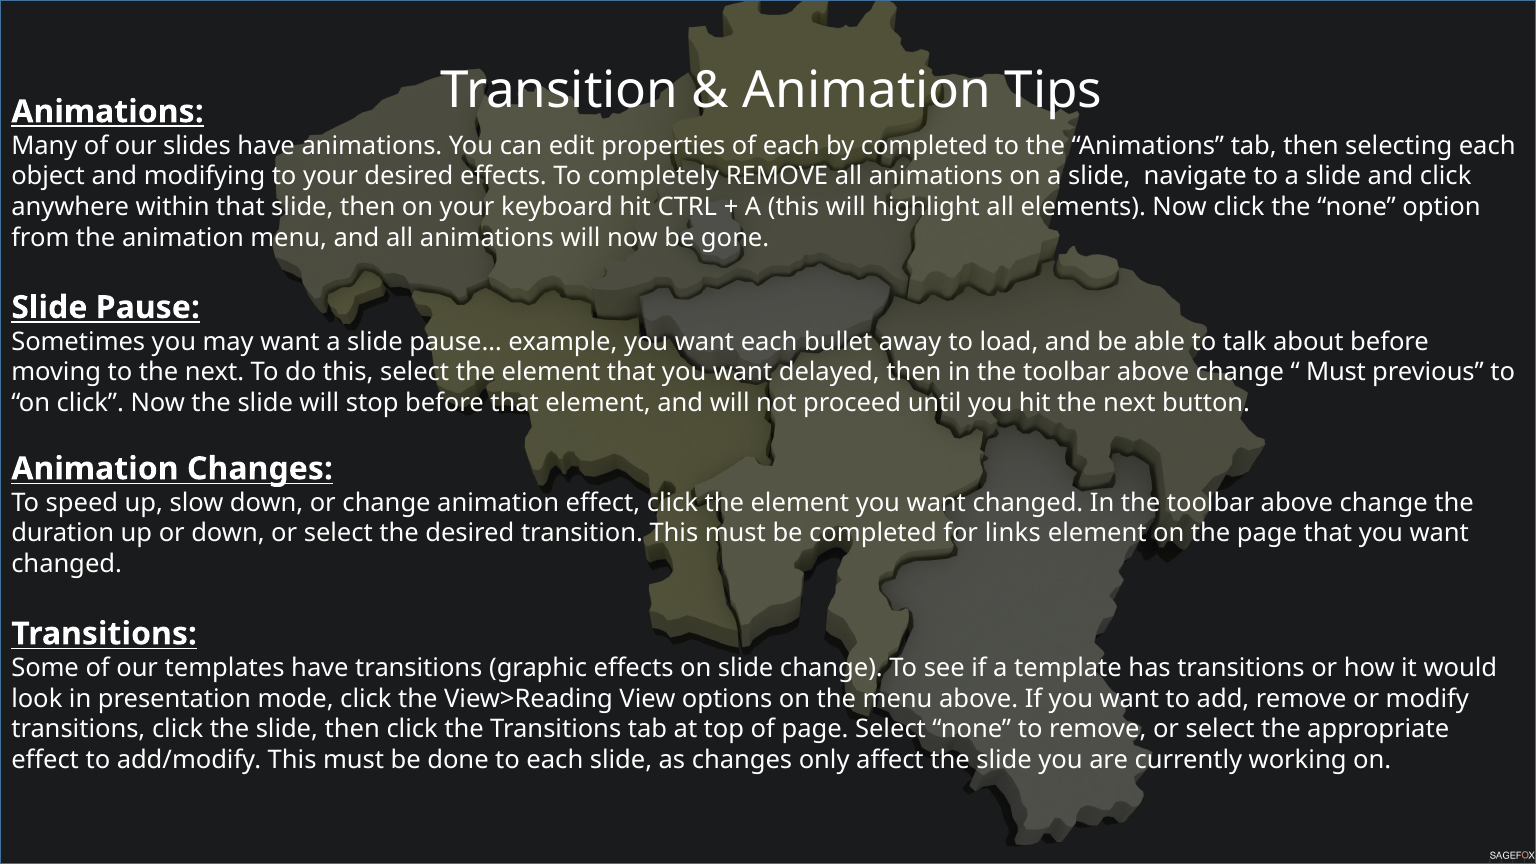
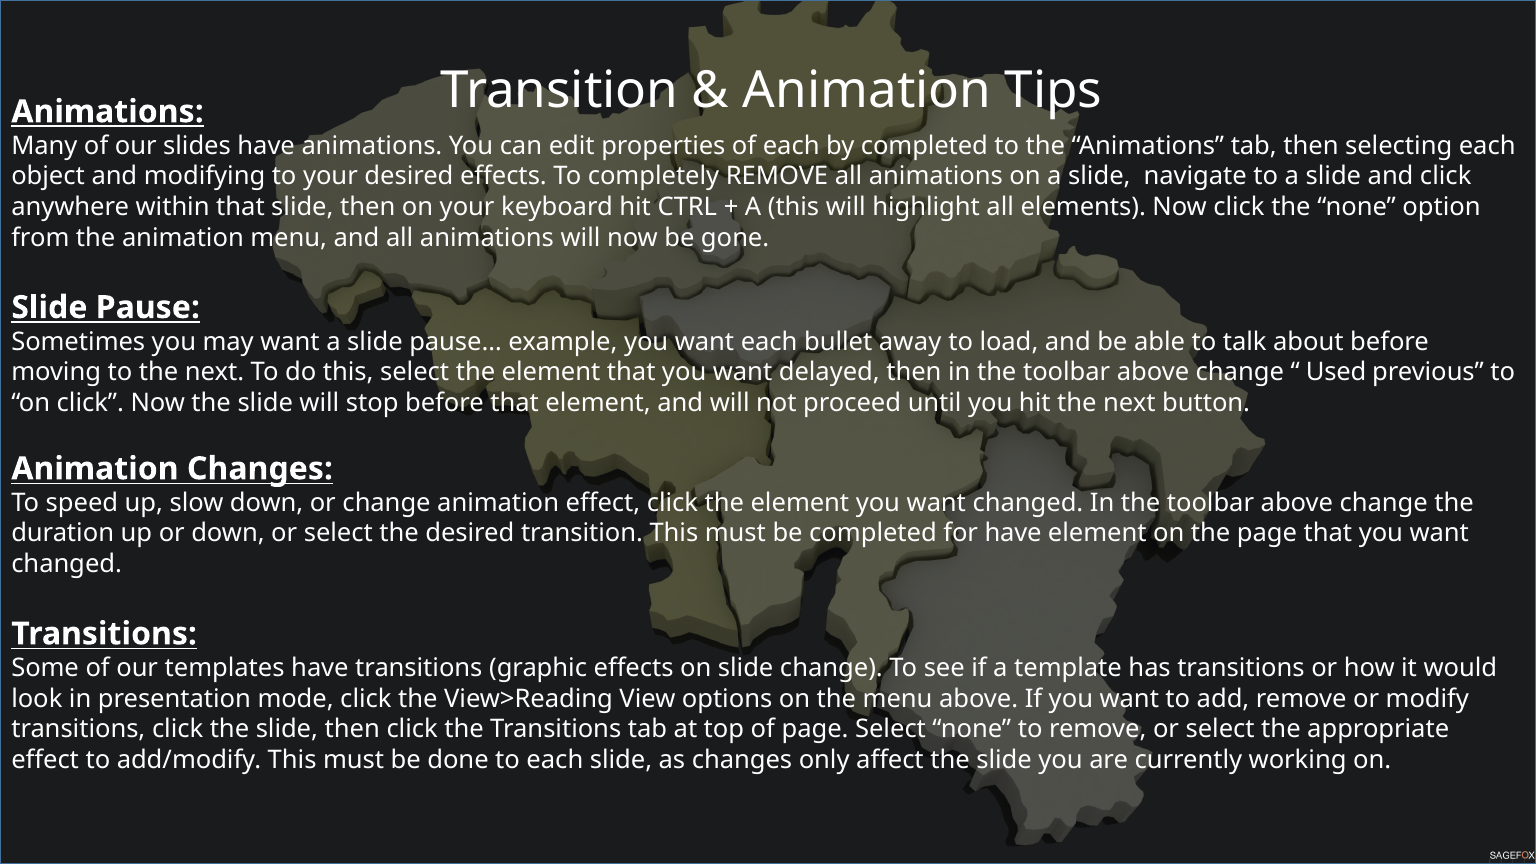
Must: Must -> Used (1336, 372)
for links: links -> have (1013, 534)
